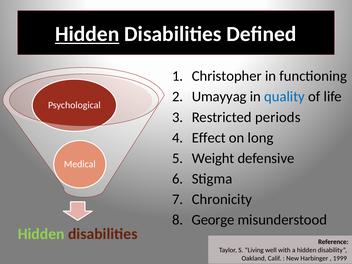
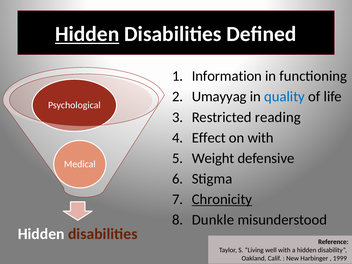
Christopher: Christopher -> Information (227, 76)
periods: periods -> reading (278, 117)
on long: long -> with (261, 138)
Chronicity underline: none -> present (222, 199)
George: George -> Dunkle (213, 220)
Hidden colour: light green -> white (41, 234)
